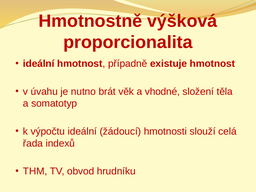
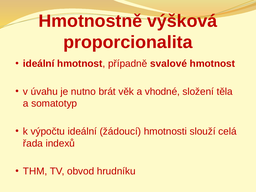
existuje: existuje -> svalové (169, 64)
